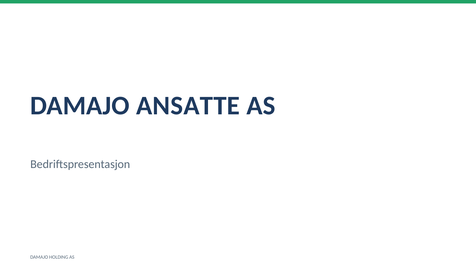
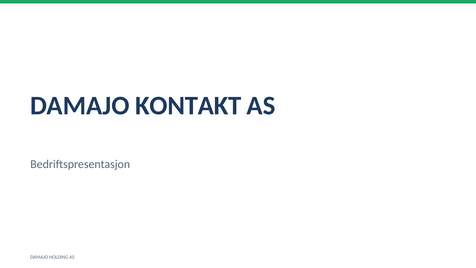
ANSATTE: ANSATTE -> KONTAKT (188, 106)
